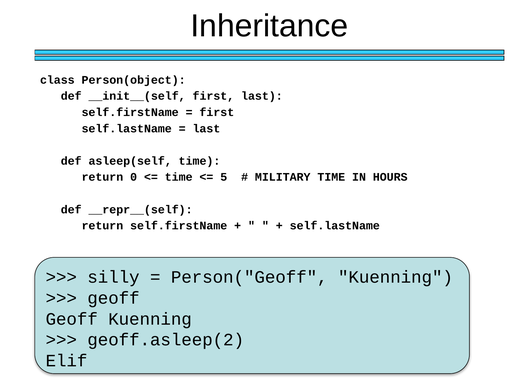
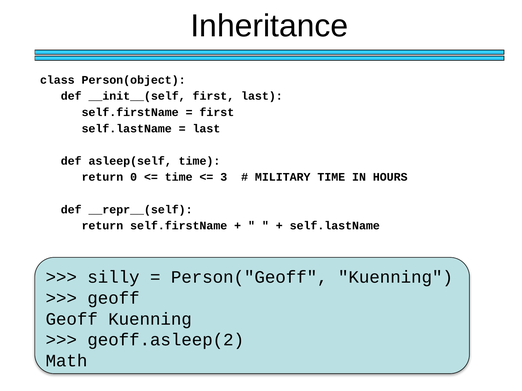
5: 5 -> 3 (224, 177)
Elif: Elif -> Math (66, 361)
